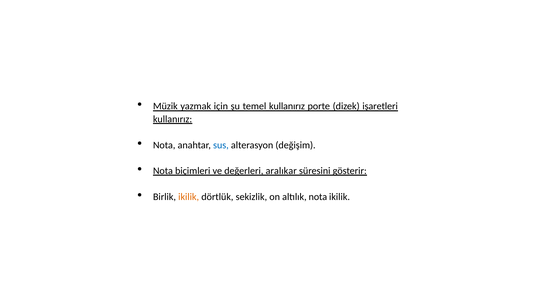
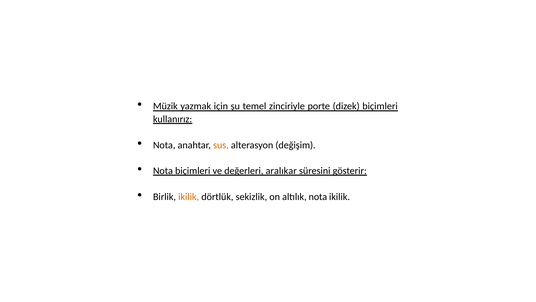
temel kullanırız: kullanırız -> zinciriyle (287, 106)
dizek işaretleri: işaretleri -> biçimleri (380, 106)
sus colour: blue -> orange (221, 145)
